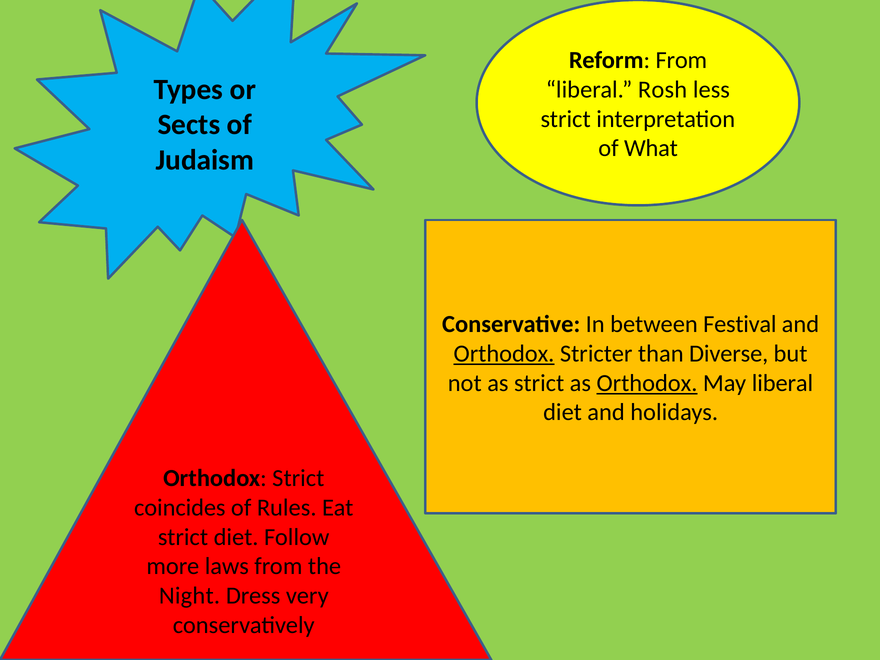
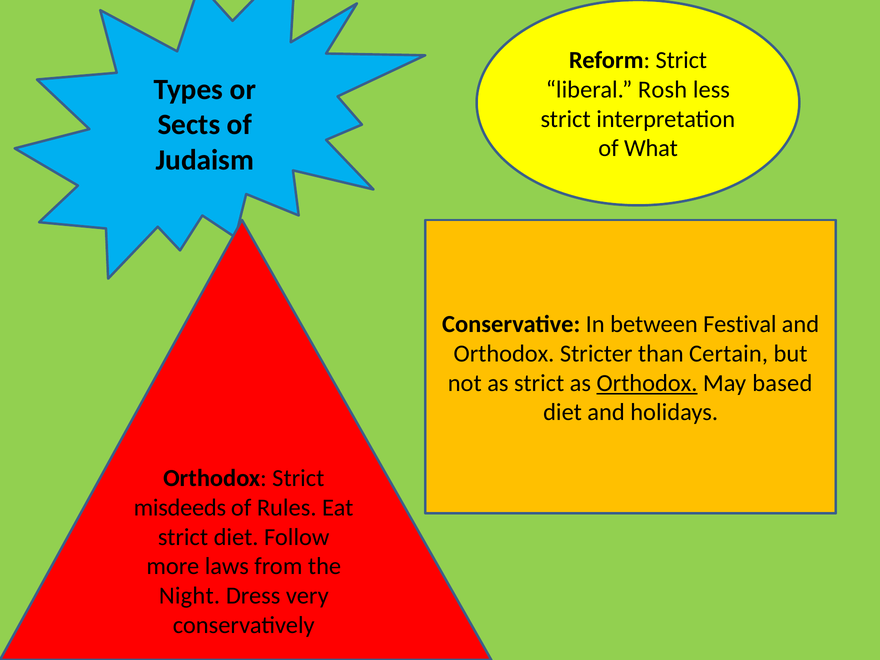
Reform From: From -> Strict (681, 60)
Orthodox underline: present -> none (504, 354)
Diverse: Diverse -> Certain (729, 354)
May liberal: liberal -> based (782, 383)
coincides: coincides -> misdeeds (180, 508)
